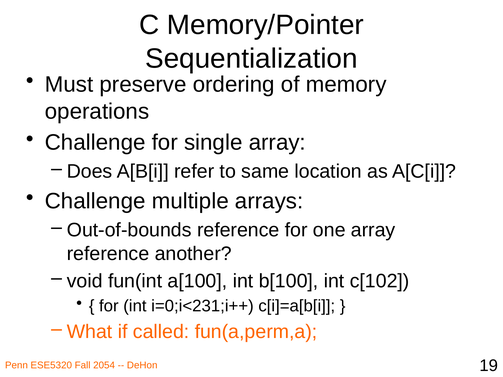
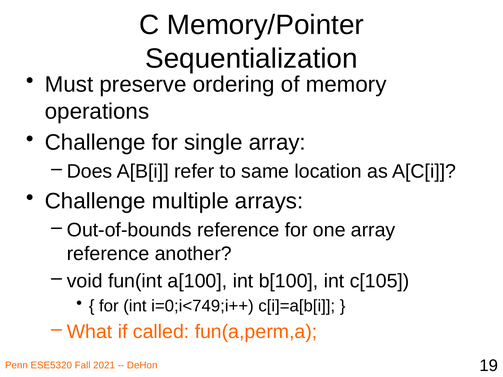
c[102: c[102 -> c[105 (380, 281)
i=0;i<231;i++: i=0;i<231;i++ -> i=0;i<749;i++ (202, 306)
2054: 2054 -> 2021 (104, 365)
